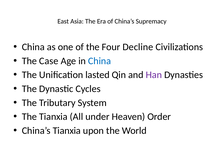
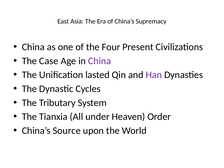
Decline: Decline -> Present (138, 47)
China colour: blue -> purple (100, 61)
China’s Tianxia: Tianxia -> Source (67, 131)
